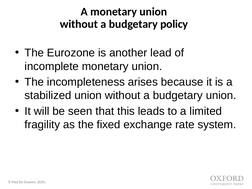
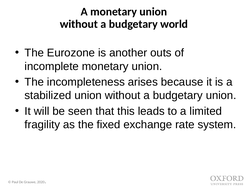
policy: policy -> world (174, 24)
lead: lead -> outs (161, 53)
